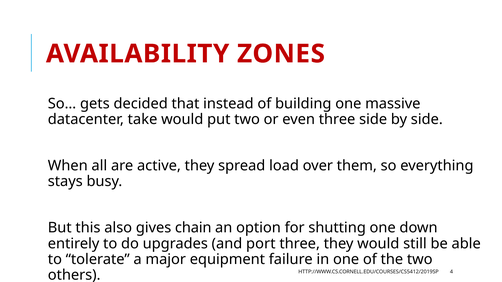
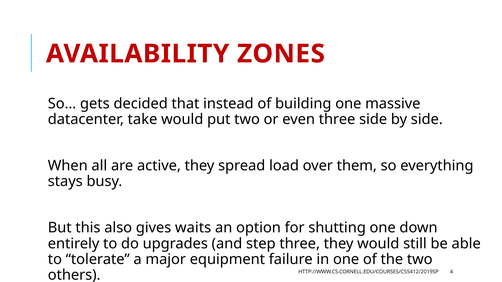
chain: chain -> waits (193, 228)
port: port -> step (261, 244)
